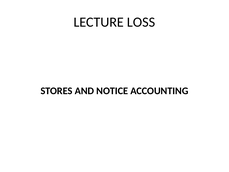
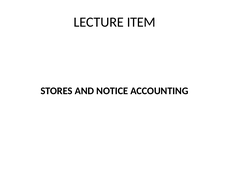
LOSS: LOSS -> ITEM (141, 22)
